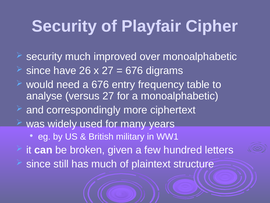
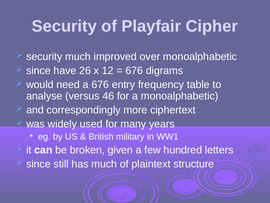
x 27: 27 -> 12 (108, 70)
versus 27: 27 -> 46 (108, 96)
